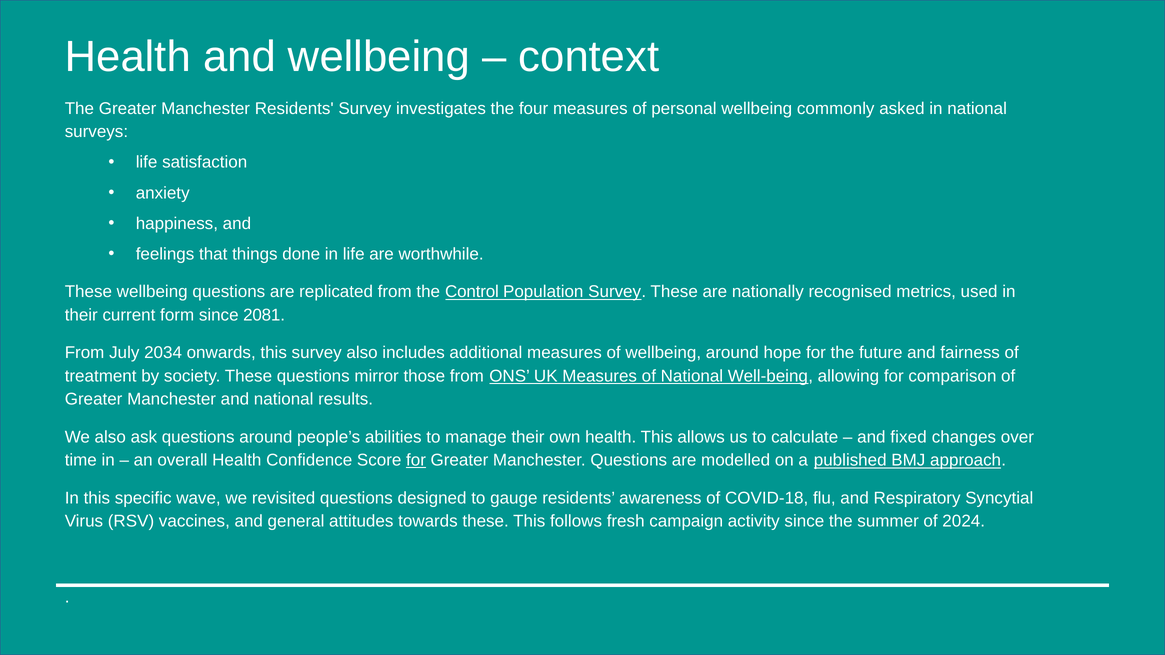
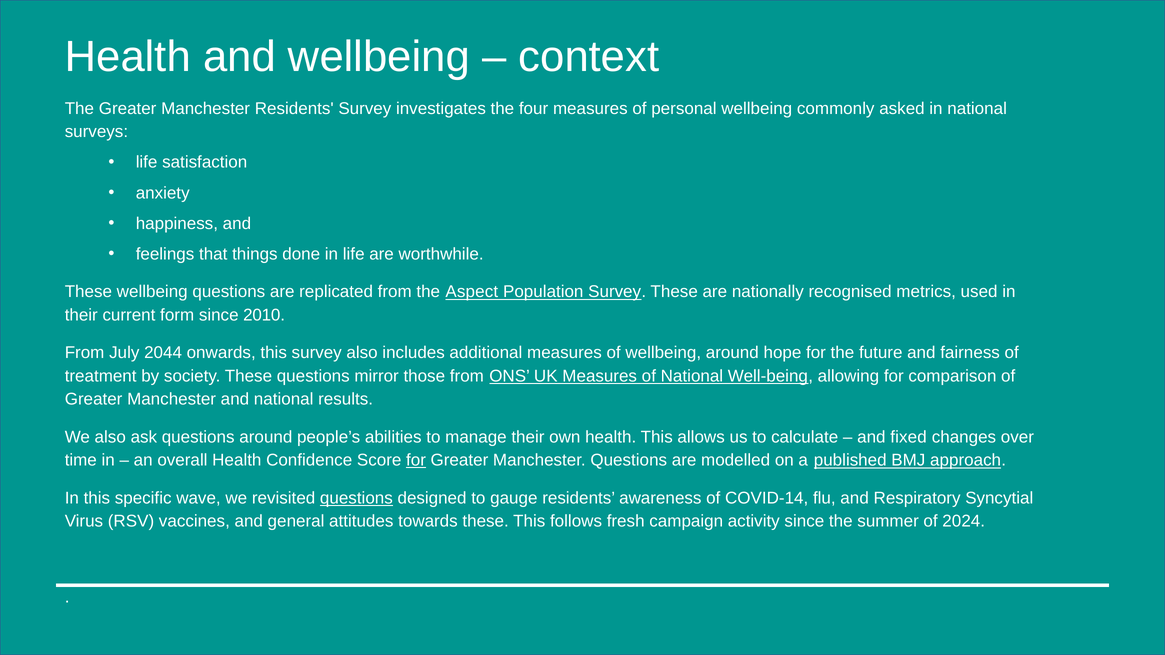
Control: Control -> Aspect (472, 292)
2081: 2081 -> 2010 (264, 315)
2034: 2034 -> 2044 (163, 353)
questions underline: none -> present (356, 498)
COVID-18: COVID-18 -> COVID-14 (767, 498)
